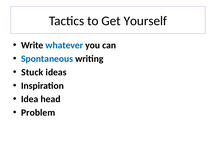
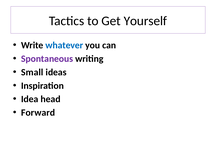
Spontaneous colour: blue -> purple (47, 59)
Stuck: Stuck -> Small (32, 72)
Problem: Problem -> Forward (38, 113)
